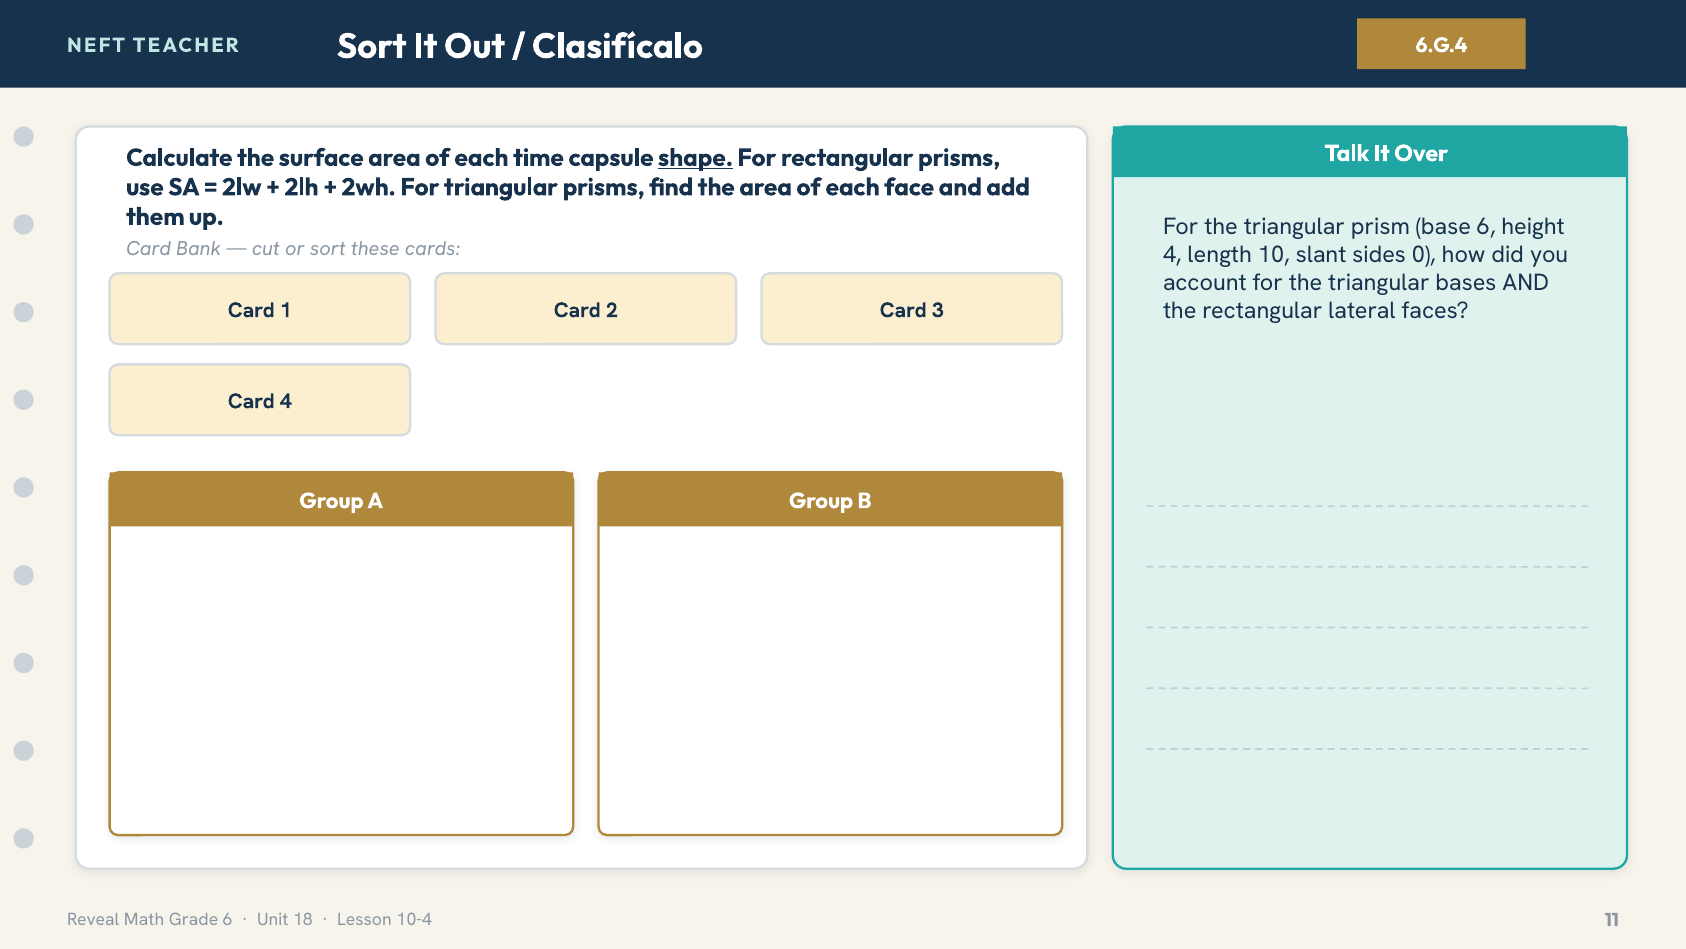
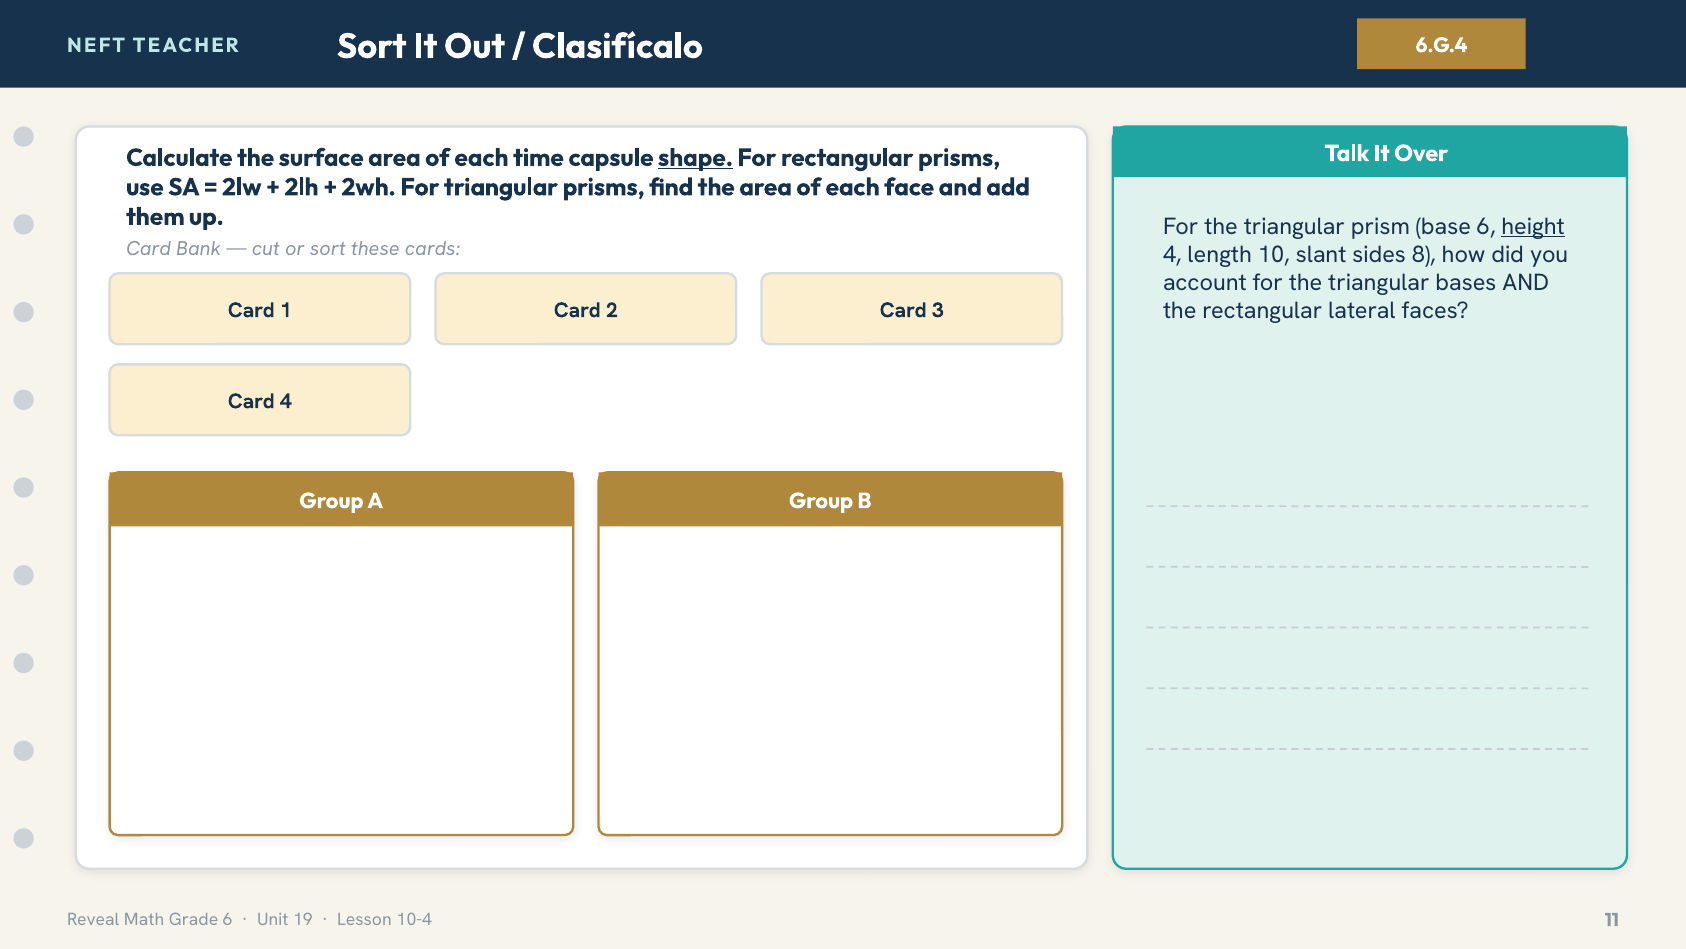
height underline: none -> present (1533, 226)
0: 0 -> 8 (1424, 254)
18: 18 -> 19 (303, 919)
